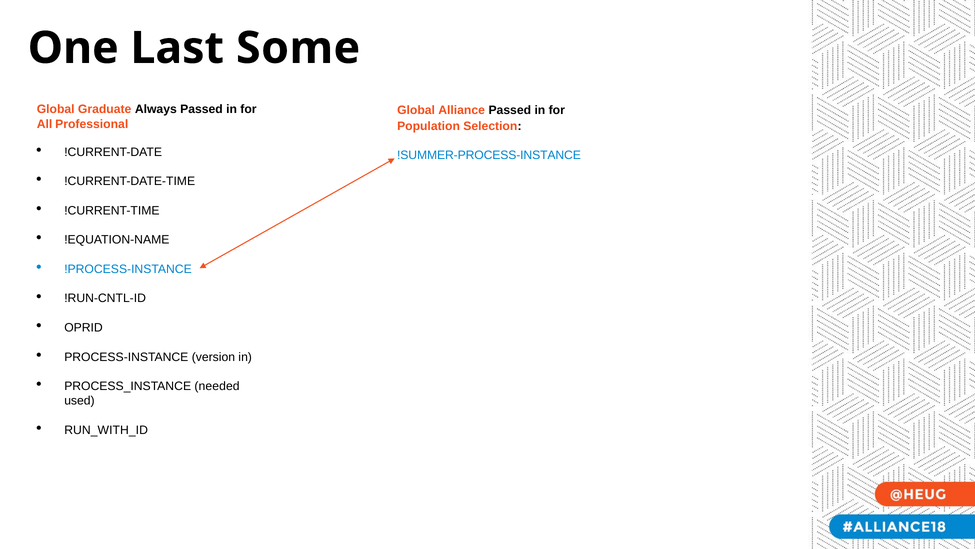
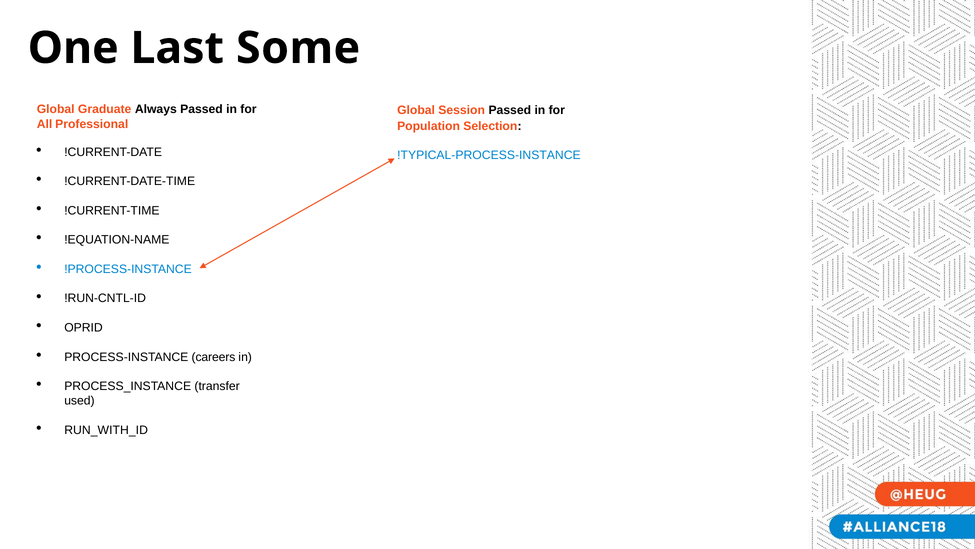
Alliance: Alliance -> Session (462, 110)
!SUMMER-PROCESS-INSTANCE: !SUMMER-PROCESS-INSTANCE -> !TYPICAL-PROCESS-INSTANCE (489, 155)
version: version -> careers (213, 357)
needed: needed -> transfer (217, 386)
